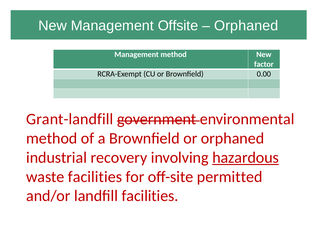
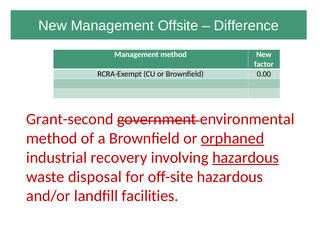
Orphaned: Orphaned -> Difference (246, 26)
Grant-landfill: Grant-landfill -> Grant-second (70, 119)
orphaned underline: none -> present (233, 138)
waste facilities: facilities -> disposal (95, 177)
off-site permitted: permitted -> hazardous (230, 177)
